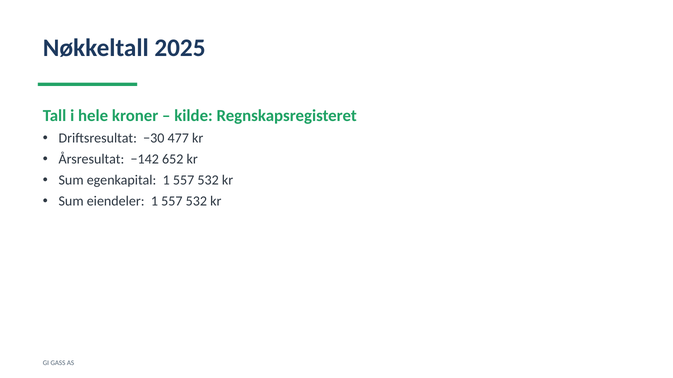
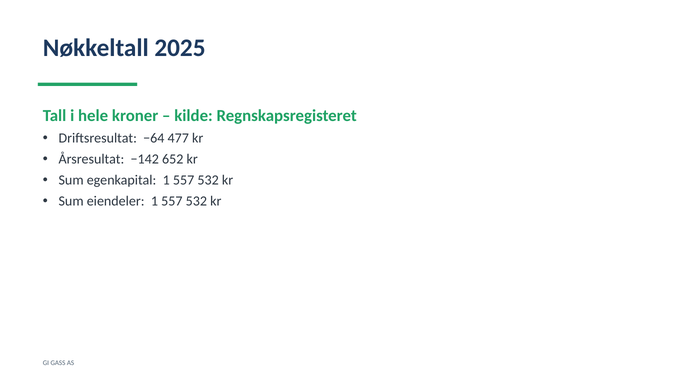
−30: −30 -> −64 (154, 138)
